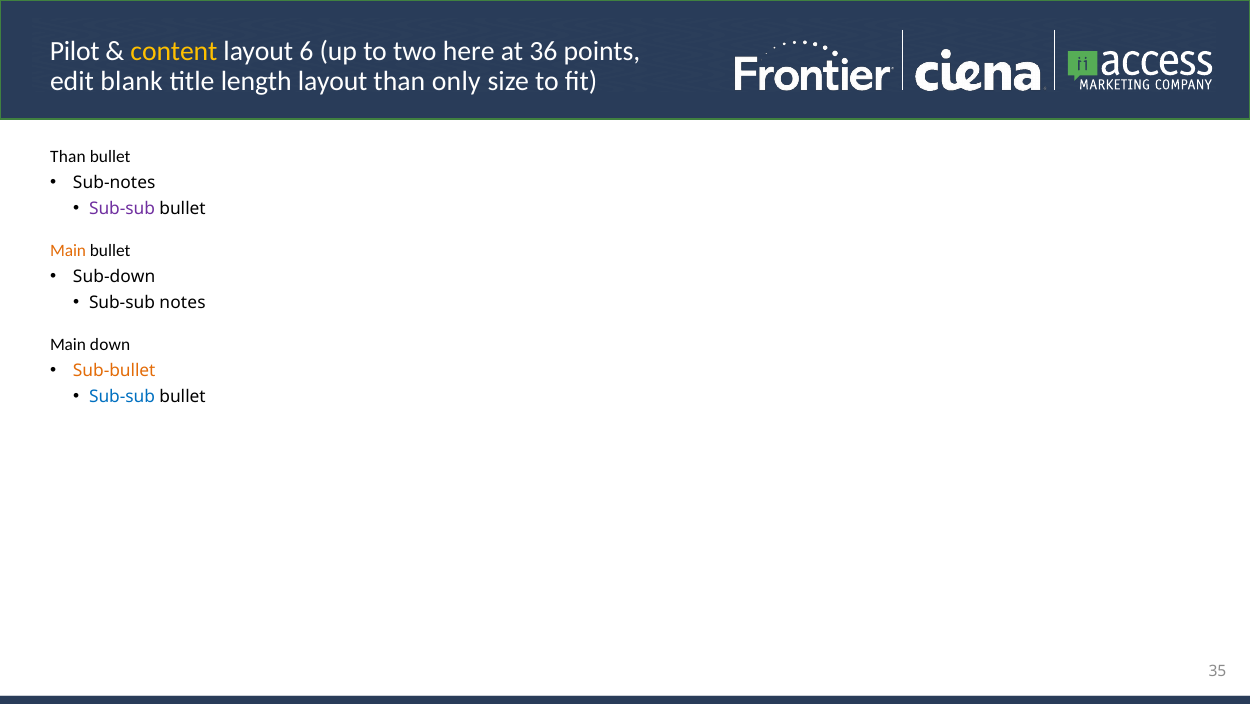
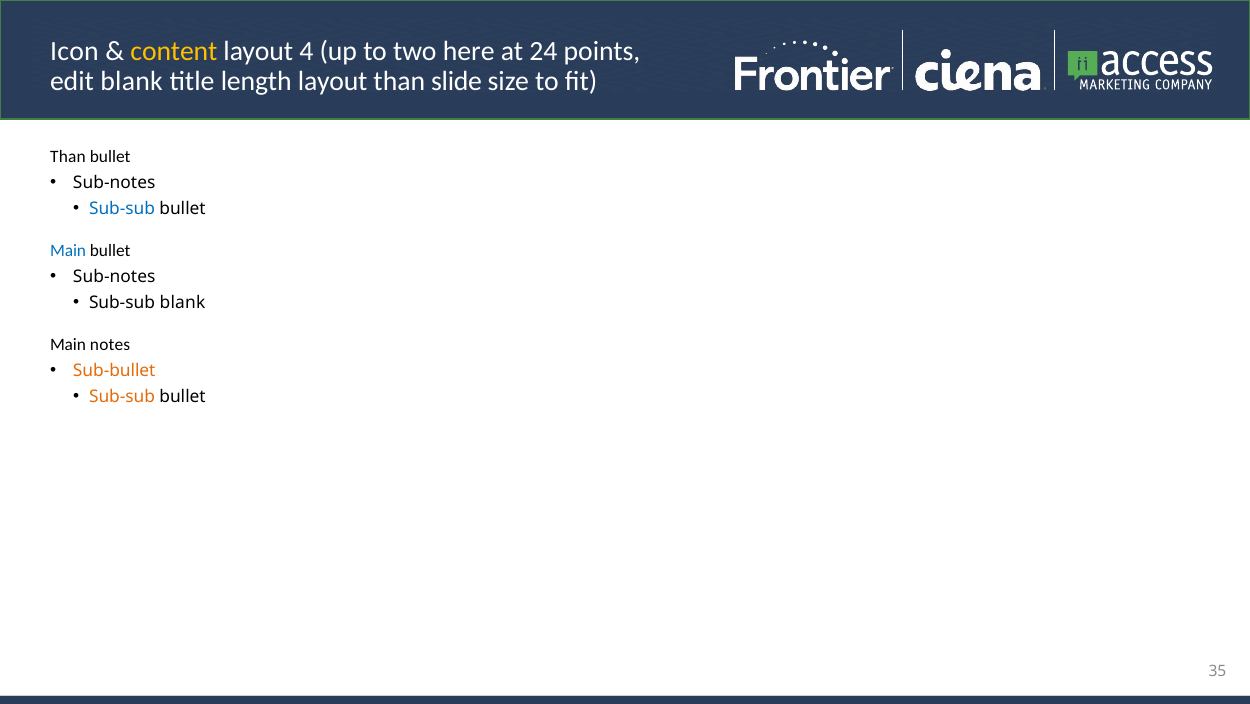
Pilot: Pilot -> Icon (74, 51)
6: 6 -> 4 (306, 51)
36: 36 -> 24 (543, 51)
only: only -> slide (457, 81)
Sub-sub colour: purple -> blue (122, 209)
Main colour: orange -> blue (68, 250)
Sub-down: Sub-down -> Sub-notes (114, 277)
Sub-sub notes: notes -> blank (183, 303)
down: down -> notes (110, 344)
Sub-sub colour: blue -> orange (122, 396)
